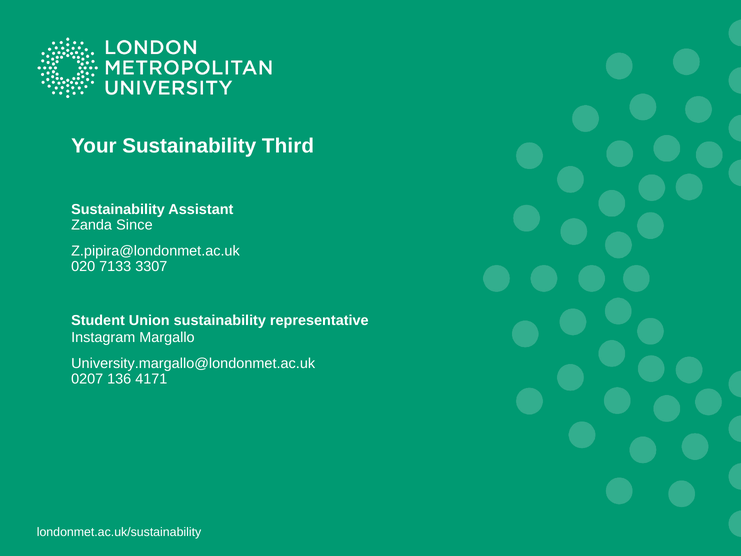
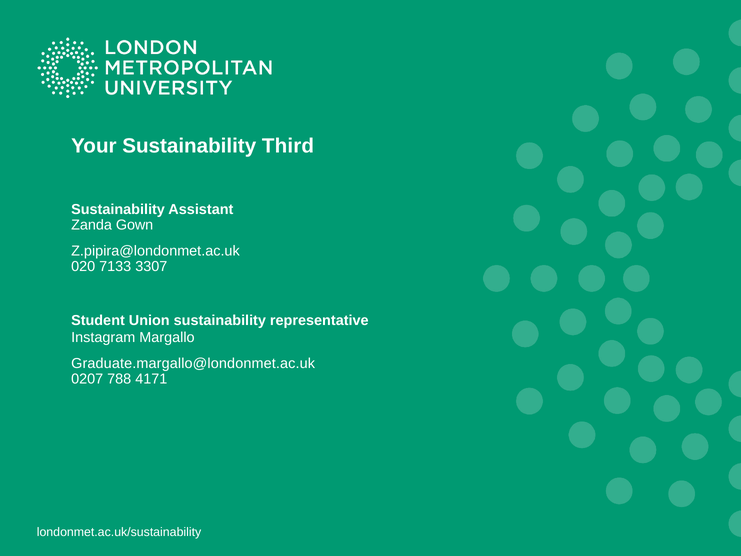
Since: Since -> Gown (135, 225)
University.margallo@londonmet.ac.uk: University.margallo@londonmet.ac.uk -> Graduate.margallo@londonmet.ac.uk (193, 363)
136: 136 -> 788 (119, 379)
